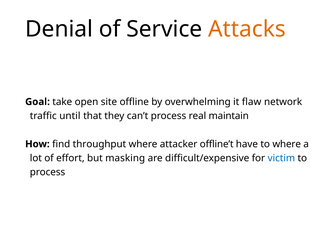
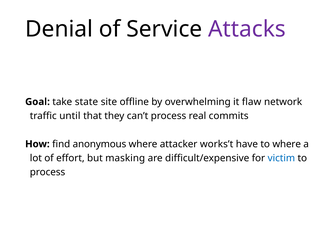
Attacks colour: orange -> purple (247, 29)
open: open -> state (86, 102)
maintain: maintain -> commits (229, 116)
throughput: throughput -> anonymous (99, 144)
offline’t: offline’t -> works’t (217, 144)
